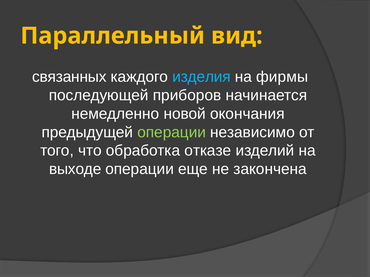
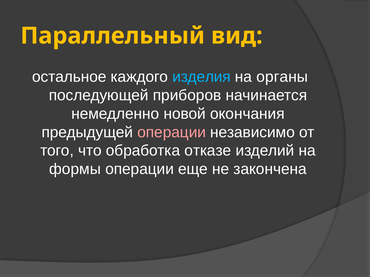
связанных: связанных -> остальное (69, 77)
фирмы: фирмы -> органы (282, 77)
операции colour: light green -> pink (172, 132)
выходе: выходе -> формы (75, 169)
